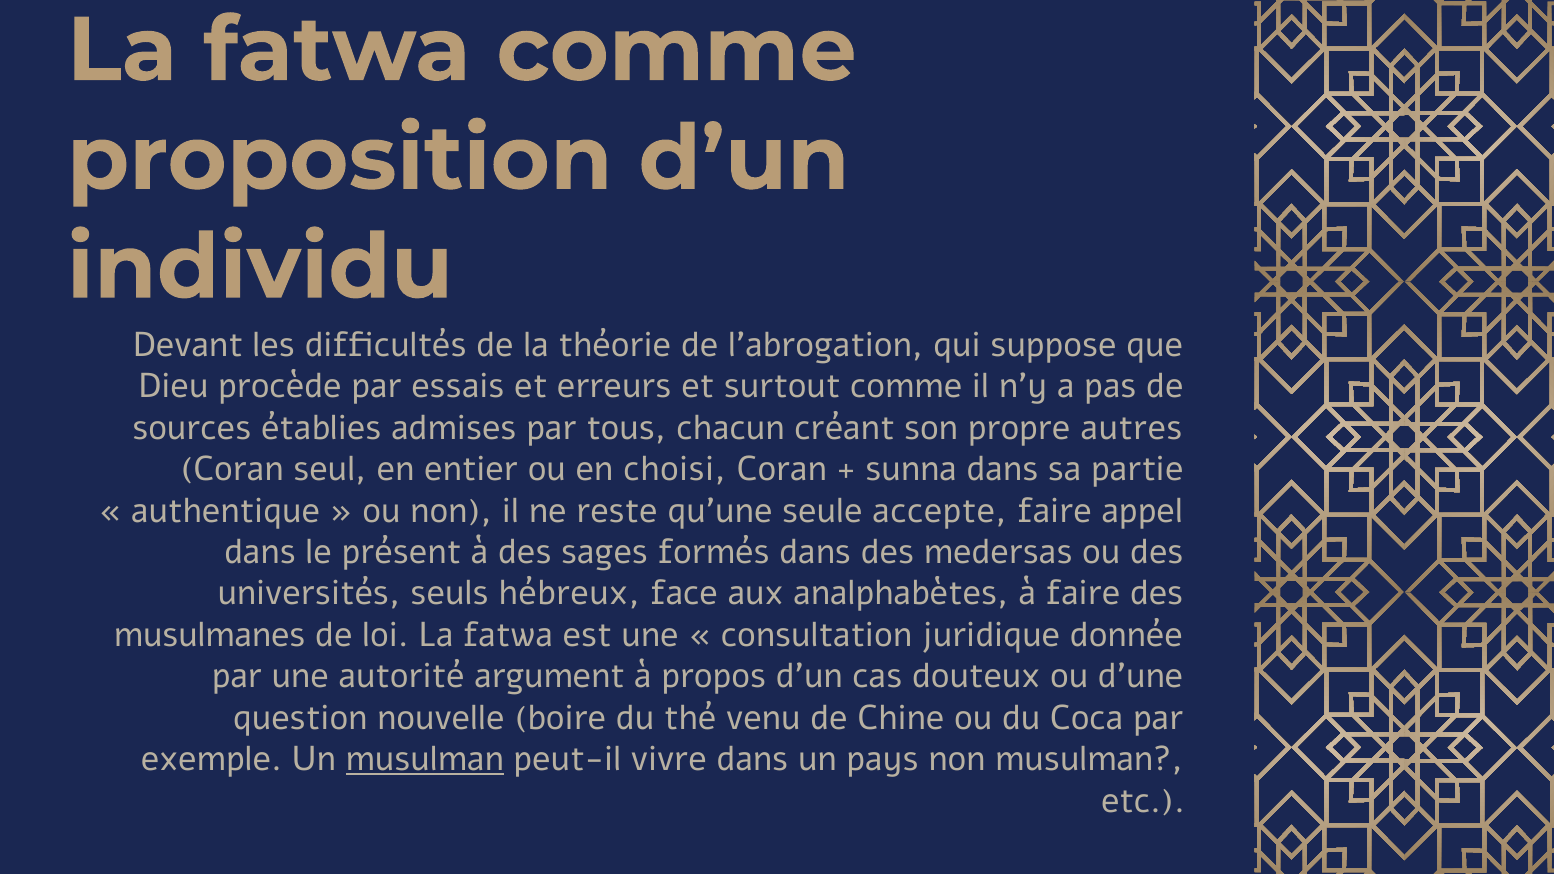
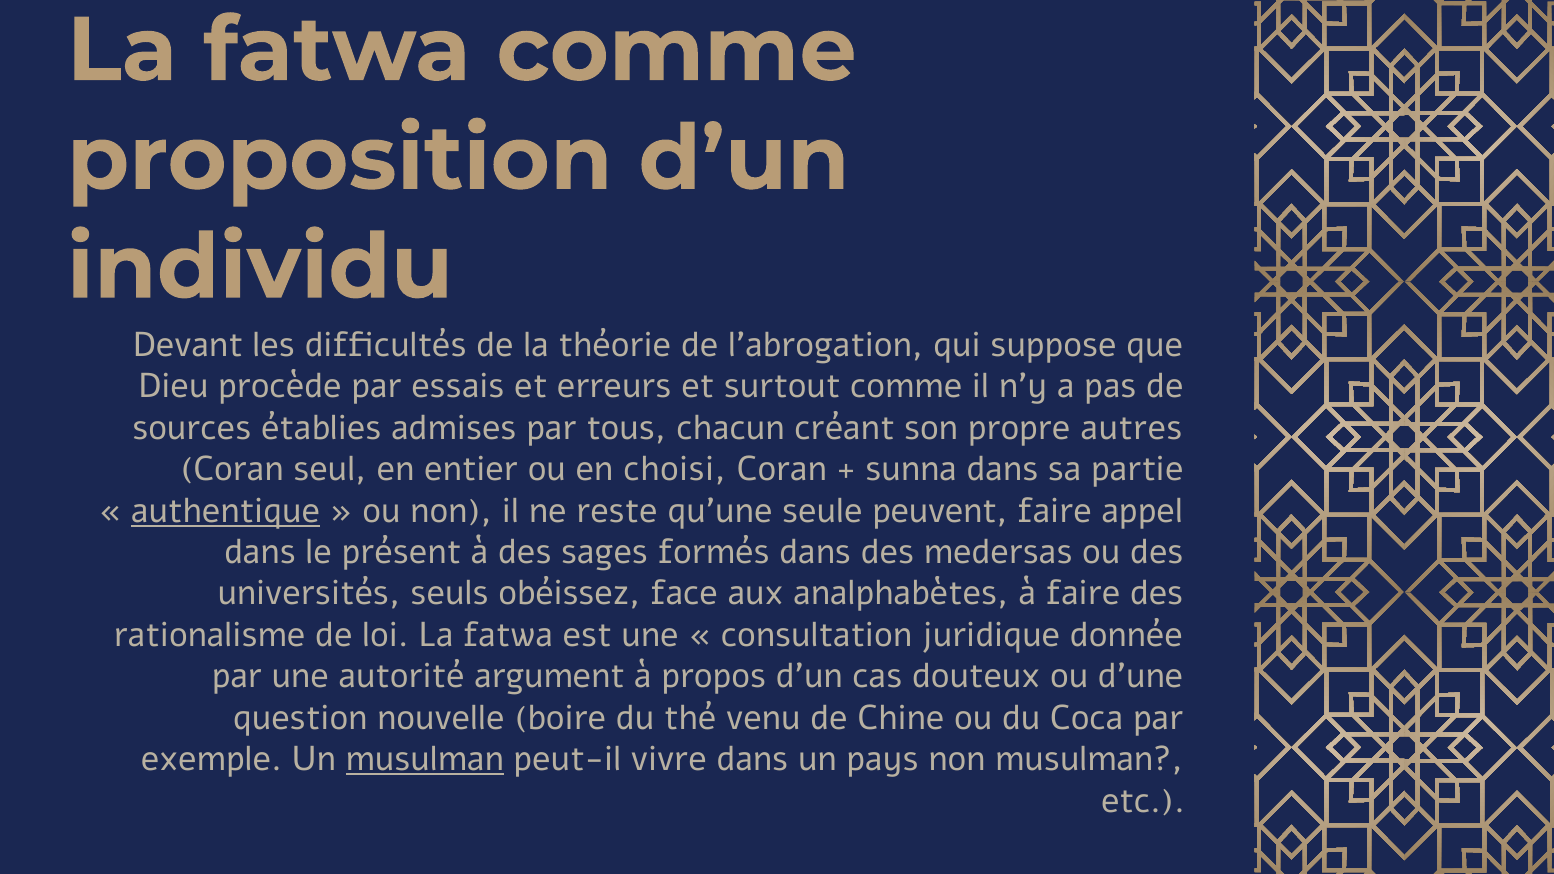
authentique underline: none -> present (226, 511)
accepte: accepte -> peuvent (940, 511)
hébreux: hébreux -> obéissez (570, 594)
musulmanes: musulmanes -> rationalisme (210, 635)
